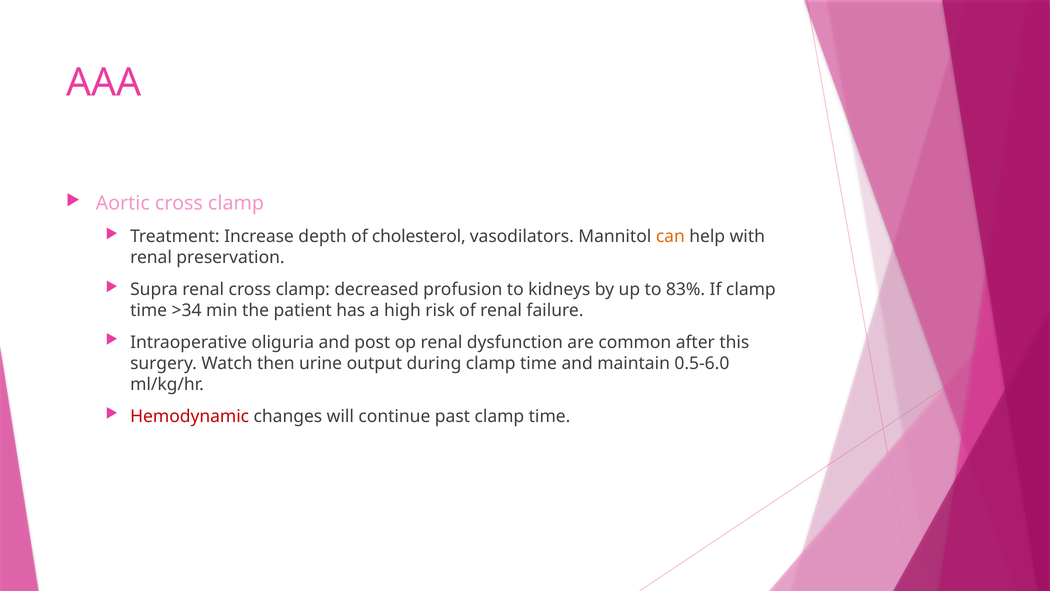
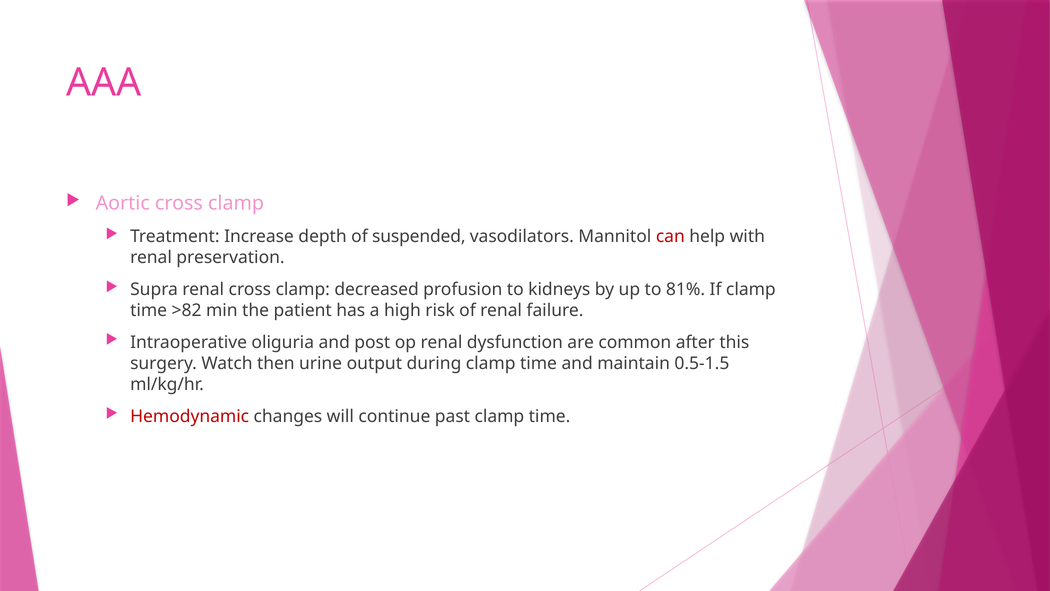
cholesterol: cholesterol -> suspended (419, 236)
can colour: orange -> red (670, 236)
83%: 83% -> 81% (686, 289)
>34: >34 -> >82 (187, 310)
0.5-6.0: 0.5-6.0 -> 0.5-1.5 (702, 363)
